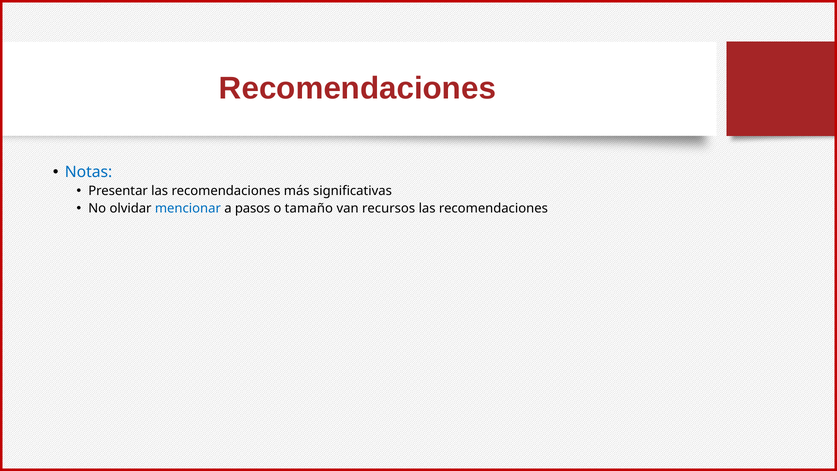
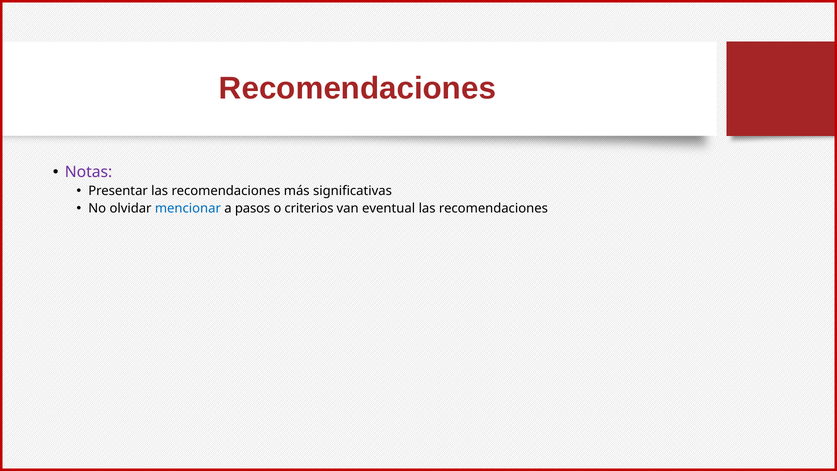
Notas colour: blue -> purple (89, 172)
tamaño: tamaño -> criterios (309, 208)
recursos: recursos -> eventual (389, 208)
